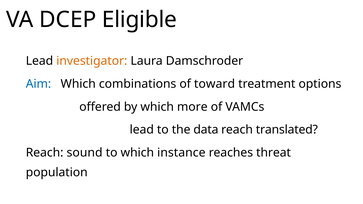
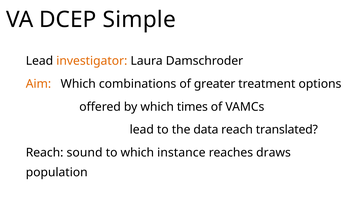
Eligible: Eligible -> Simple (139, 20)
Aim colour: blue -> orange (38, 84)
toward: toward -> greater (215, 84)
more: more -> times (192, 107)
threat: threat -> draws (274, 153)
